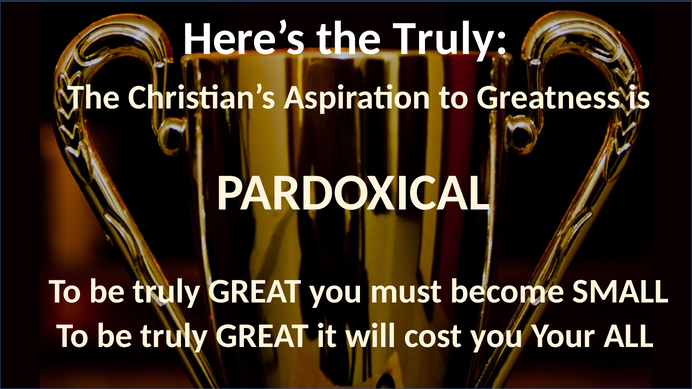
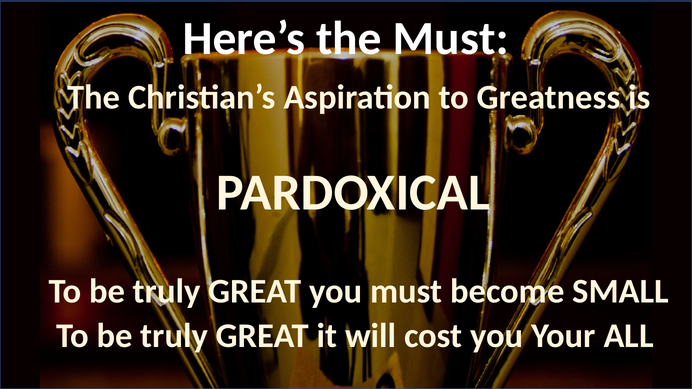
the Truly: Truly -> Must (451, 38)
